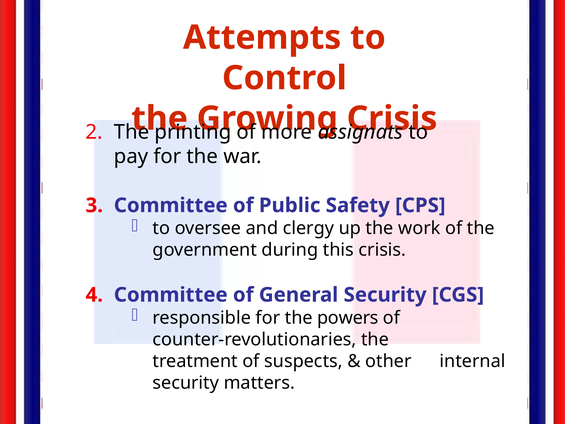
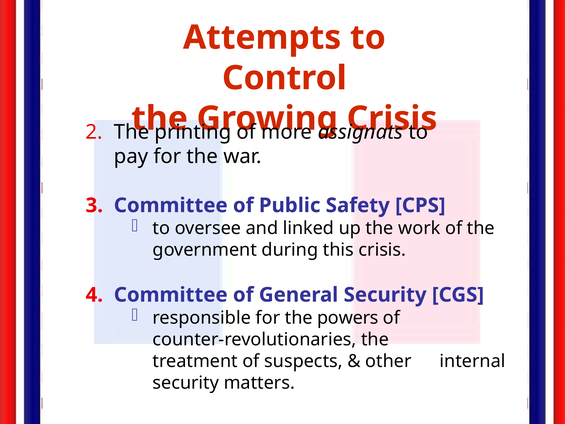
clergy: clergy -> linked (308, 228)
